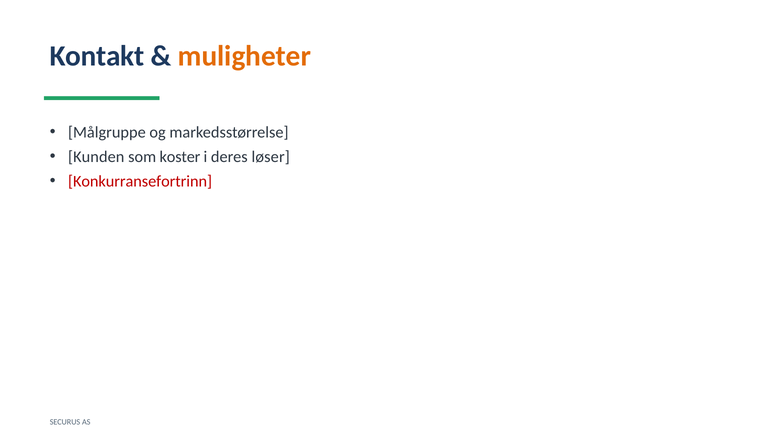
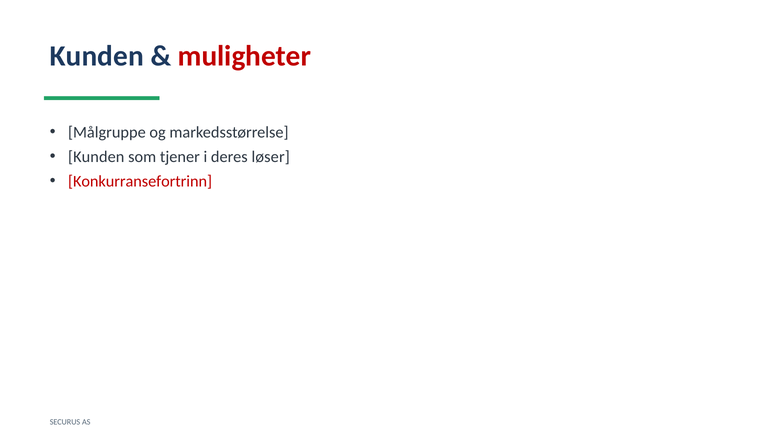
Kontakt: Kontakt -> Kunden (97, 56)
muligheter colour: orange -> red (244, 56)
koster: koster -> tjener (180, 157)
